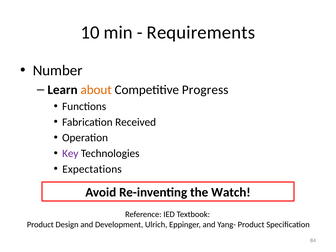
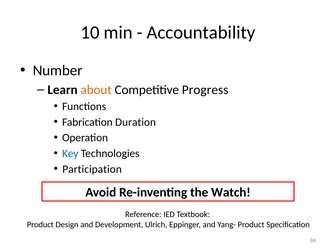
Requirements: Requirements -> Accountability (201, 32)
Received: Received -> Duration (136, 122)
Key colour: purple -> blue (70, 153)
Expectations: Expectations -> Participation (92, 169)
